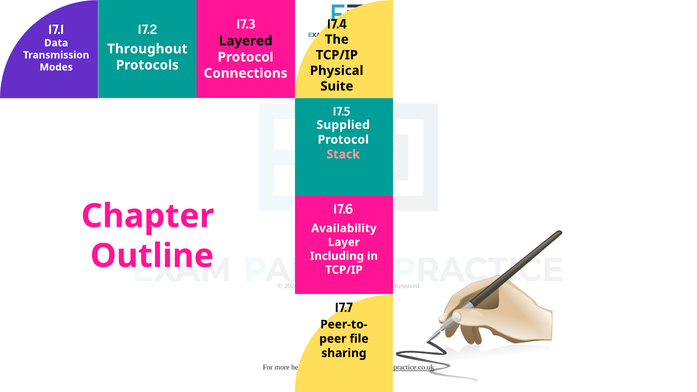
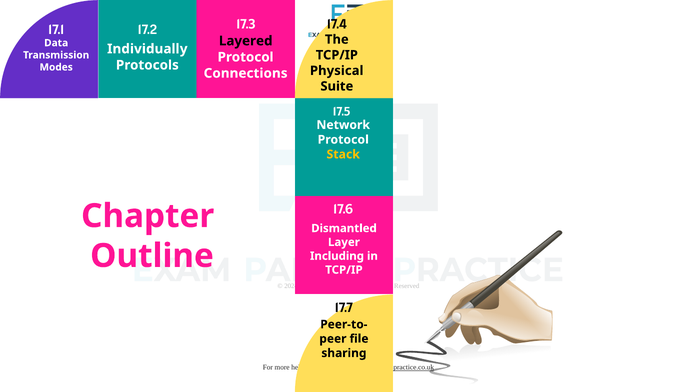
Throughout: Throughout -> Individually (147, 49)
Supplied: Supplied -> Network (343, 125)
Stack colour: pink -> yellow (343, 154)
Availability: Availability -> Dismantled (344, 228)
